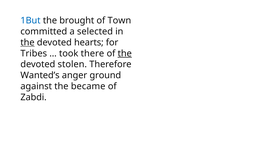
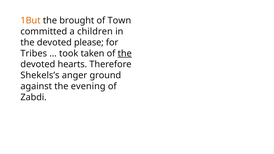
1But colour: blue -> orange (30, 21)
selected: selected -> children (95, 32)
the underline: present -> none (27, 43)
hearts: hearts -> please (89, 43)
there: there -> taken (93, 53)
stolen: stolen -> hearts (72, 64)
Wanted’s: Wanted’s -> Shekels’s (40, 75)
became: became -> evening (88, 86)
